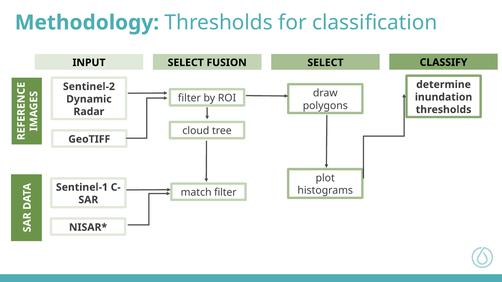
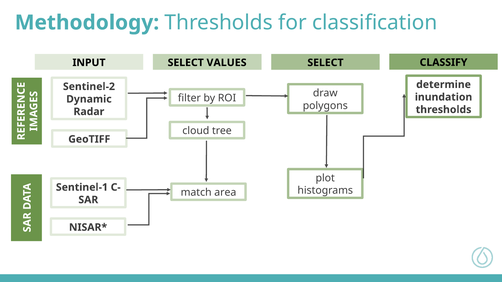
FUSION: FUSION -> VALUES (227, 63)
match filter: filter -> area (225, 193)
